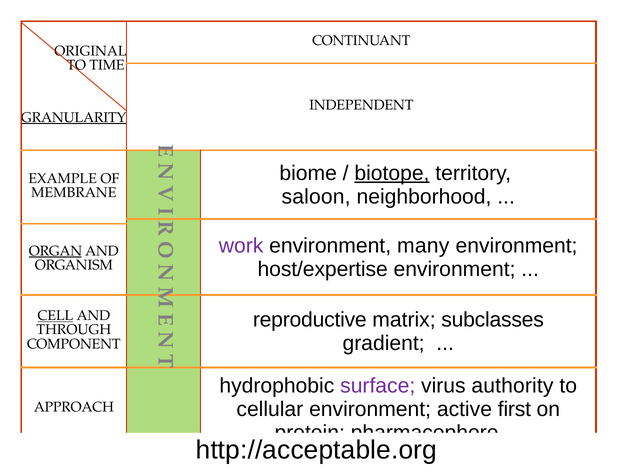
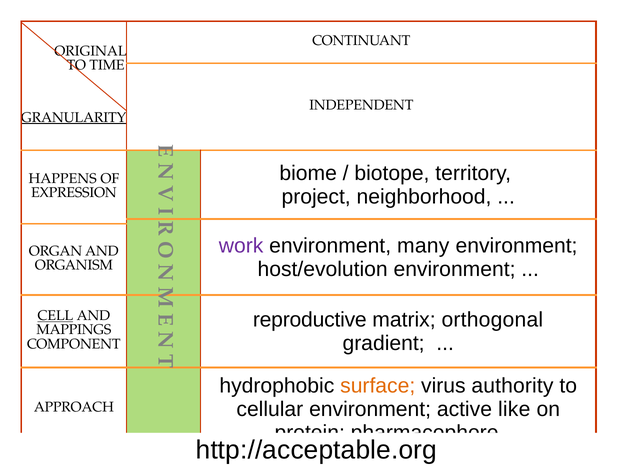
biotope underline: present -> none (392, 173)
EXAMPLE: EXAMPLE -> HAPPENS (63, 178)
saloon: saloon -> project (316, 197)
MEMBRANE: MEMBRANE -> EXPRESSION (74, 193)
ORGAN underline: present -> none (55, 251)
host/expertise: host/expertise -> host/evolution (323, 269)
subclasses: subclasses -> orthogonal (492, 320)
THROUGH: THROUGH -> MAPPINGS (74, 330)
surface colour: purple -> orange (378, 385)
first: first -> like (514, 409)
